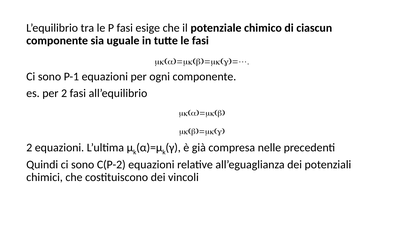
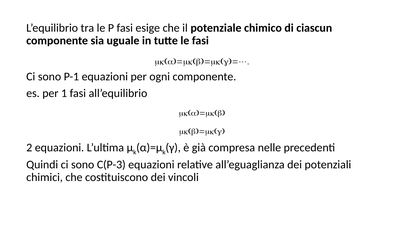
per 2: 2 -> 1 (64, 93)
C(P-2: C(P-2 -> C(P-3 (111, 165)
